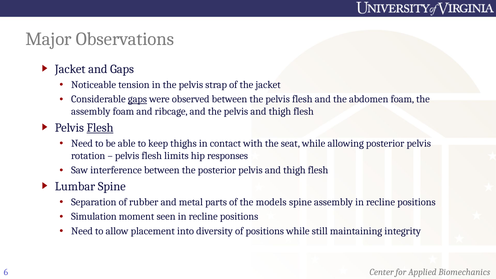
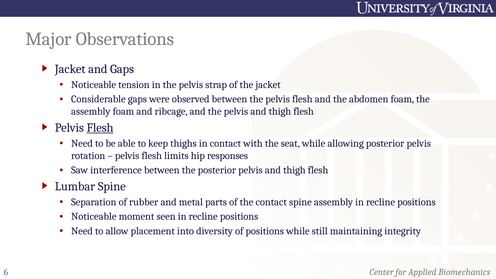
gaps underline: present -> none (137, 99)
the models: models -> contact (271, 202)
Simulation: Simulation -> Noticeable (94, 217)
